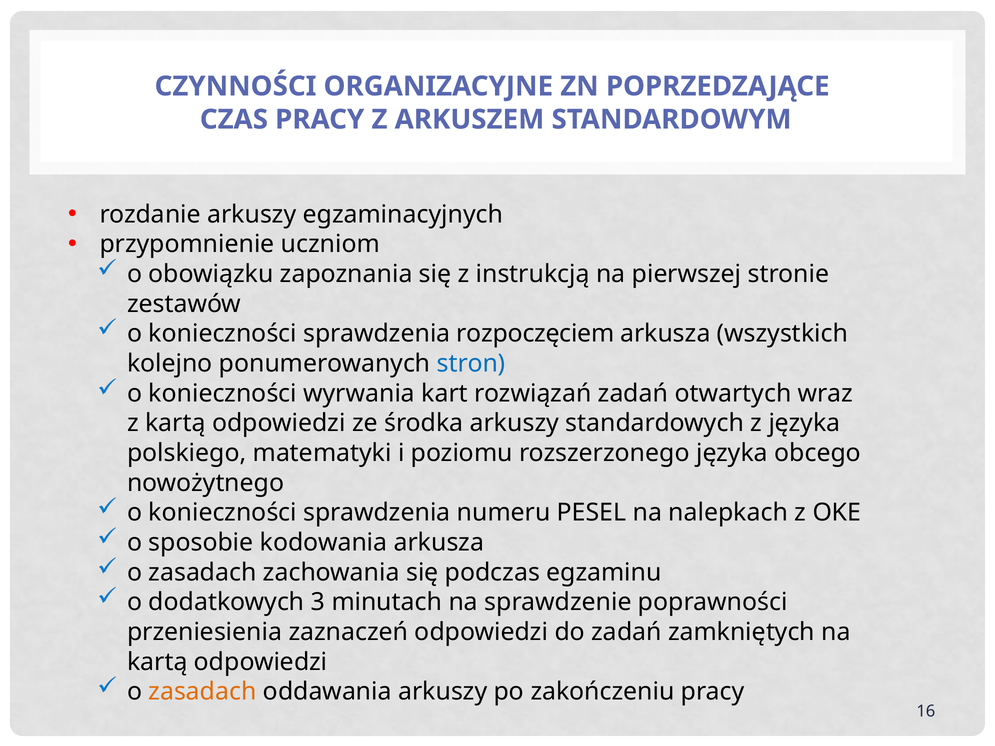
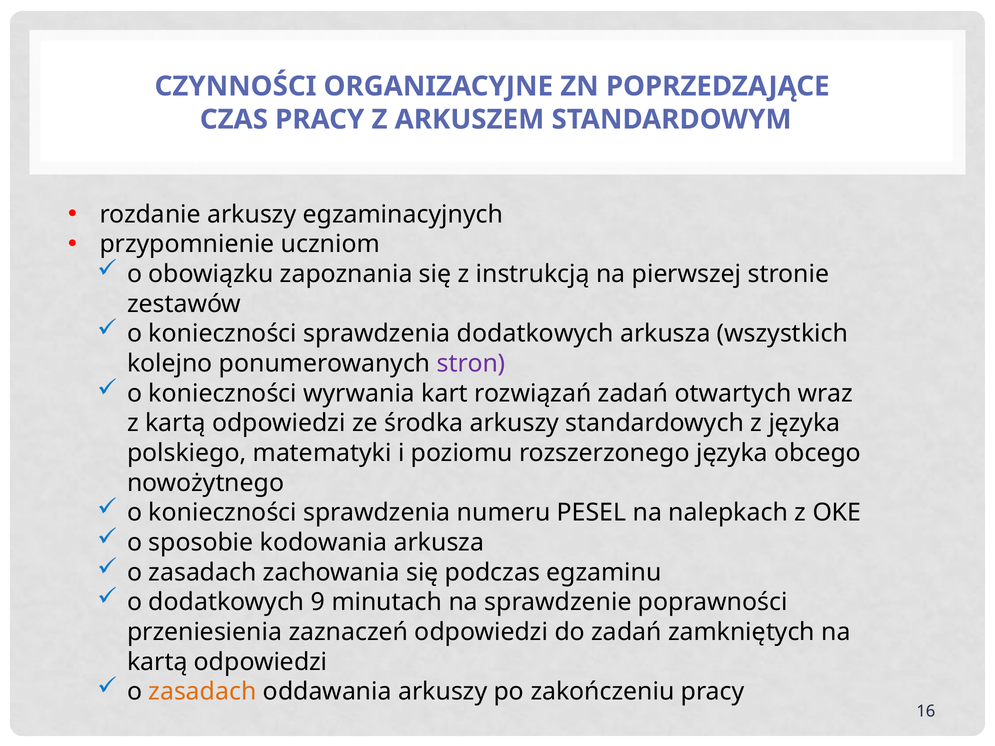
sprawdzenia rozpoczęciem: rozpoczęciem -> dodatkowych (535, 334)
stron colour: blue -> purple (471, 364)
3: 3 -> 9 (318, 602)
